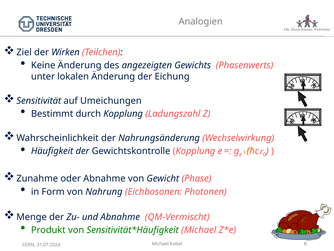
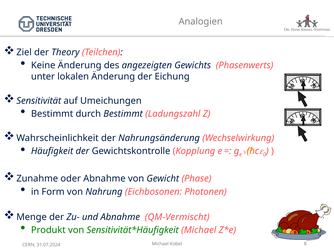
Wirken: Wirken -> Theory (65, 52)
durch Kopplung: Kopplung -> Bestimmt (123, 114)
